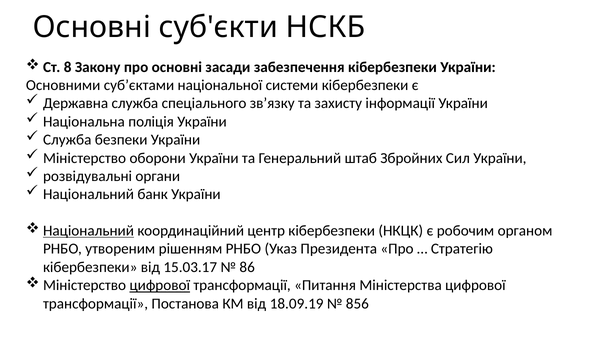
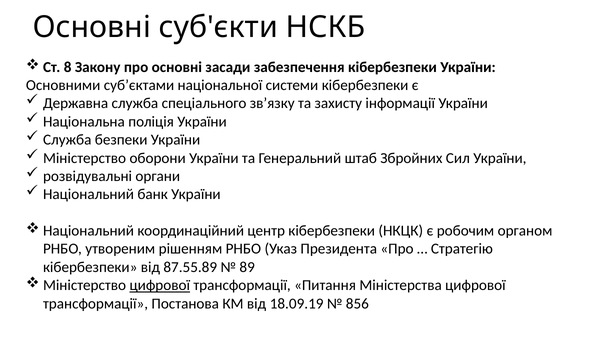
Національний underline: present -> none (88, 231)
15.03.17: 15.03.17 -> 87.55.89 (190, 267)
86: 86 -> 89 (247, 267)
